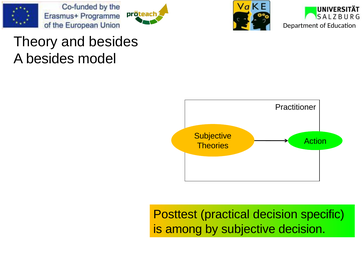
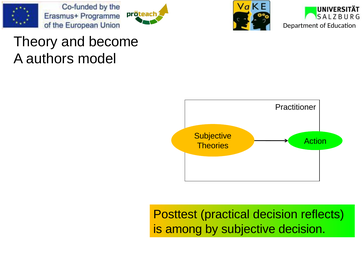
and besides: besides -> become (114, 42)
A besides: besides -> authors (50, 59)
specific: specific -> reflects (322, 214)
